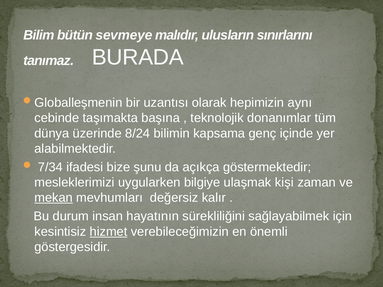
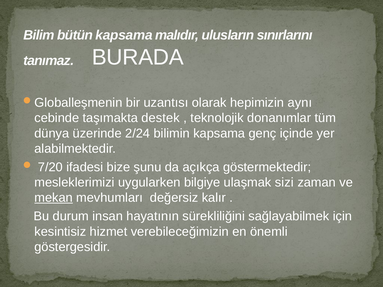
bütün sevmeye: sevmeye -> kapsama (124, 35)
başına: başına -> destek (161, 118)
8/24: 8/24 -> 2/24 (138, 133)
7/34: 7/34 -> 7/20 (50, 167)
kişi: kişi -> sizi (284, 183)
hizmet underline: present -> none (109, 232)
